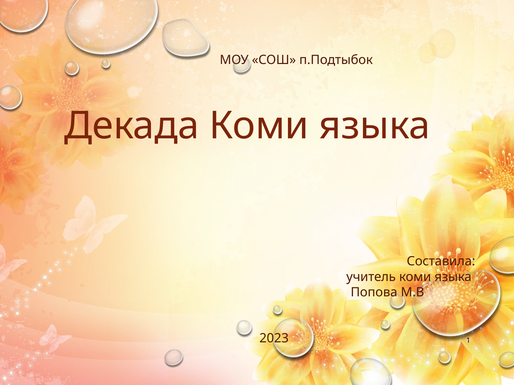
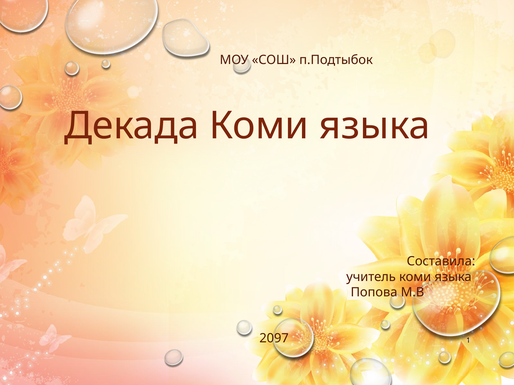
2023: 2023 -> 2097 (274, 339)
